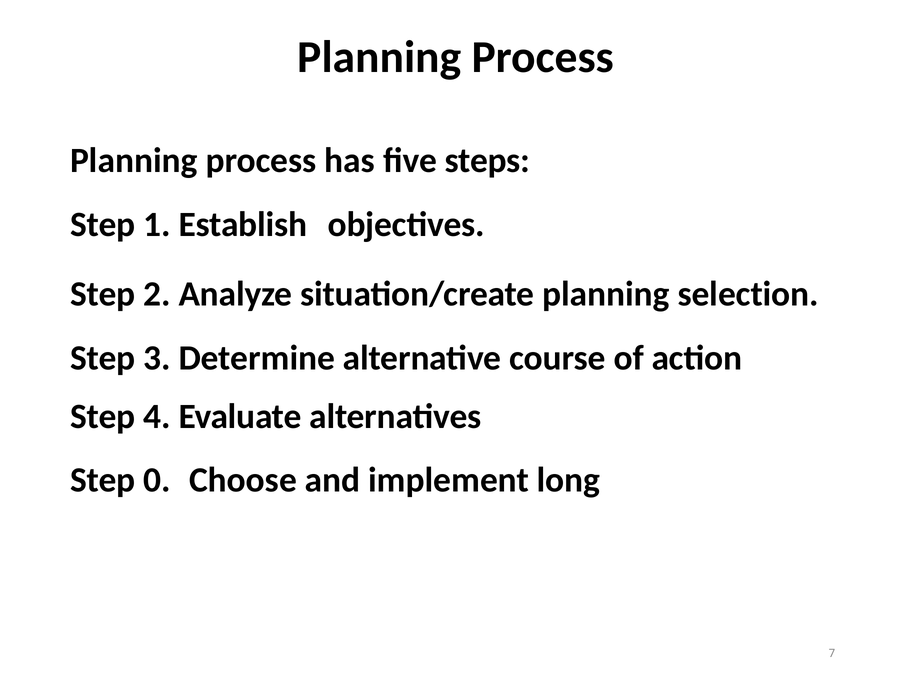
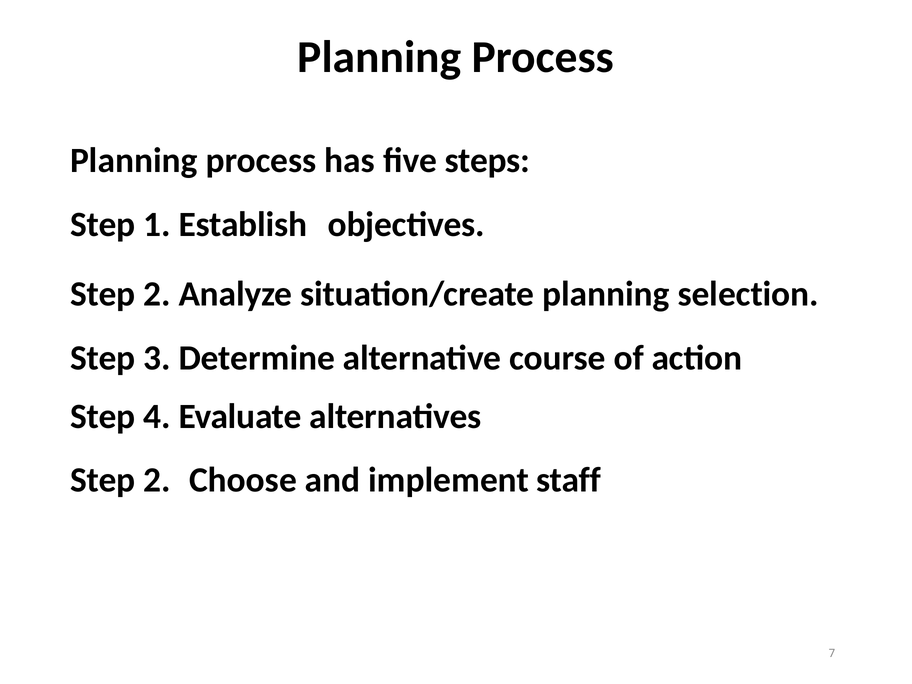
0: 0 -> 2 (157, 480)
long: long -> staff (569, 480)
